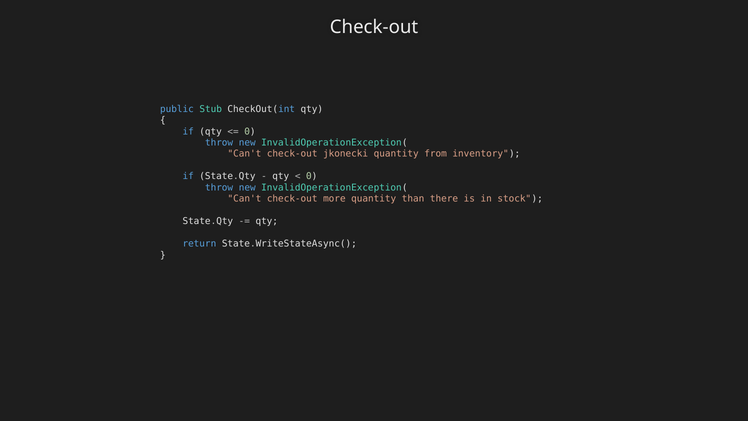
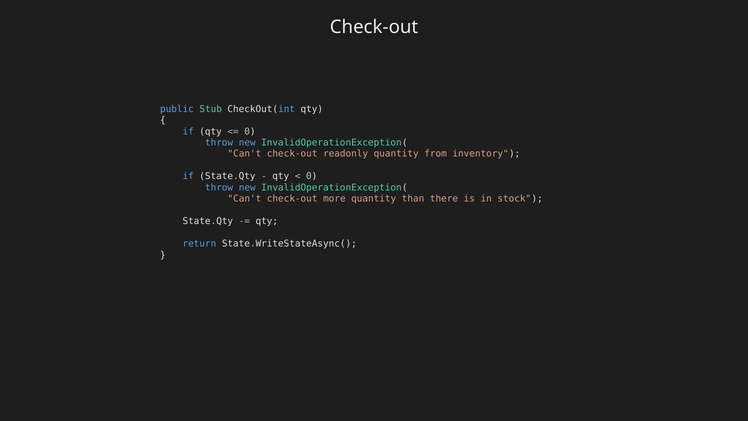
jkonecki: jkonecki -> readonly (346, 154)
